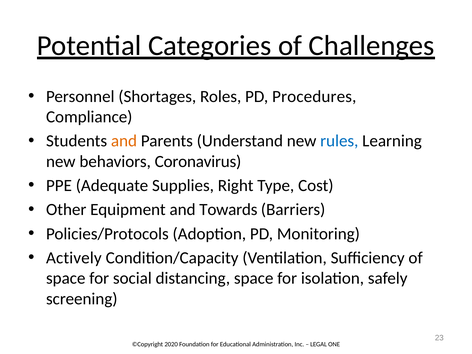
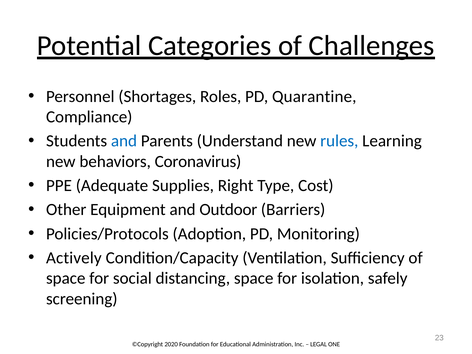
Procedures: Procedures -> Quarantine (314, 96)
and colour: orange -> blue (124, 141)
Towards: Towards -> Outdoor (228, 210)
